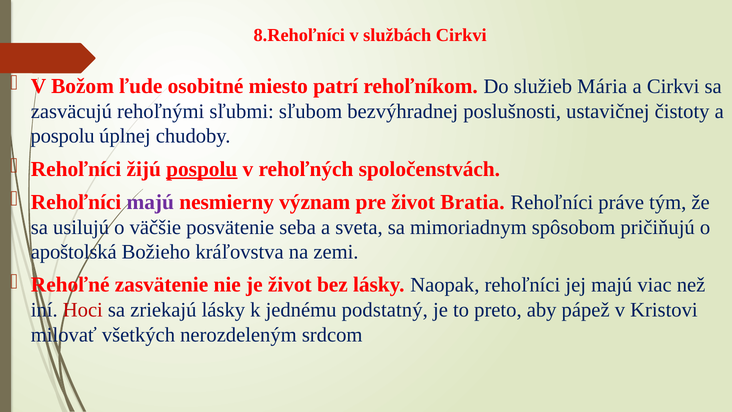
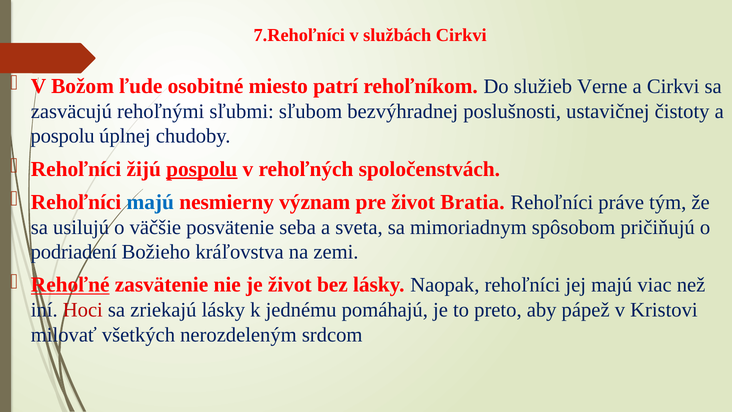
8.Rehoľníci: 8.Rehoľníci -> 7.Rehoľníci (299, 35)
Mária: Mária -> Verne (602, 86)
majú colour: purple -> blue (150, 202)
apoštolská: apoštolská -> podriadení (74, 252)
Rehoľné underline: none -> present (70, 285)
podstatný: podstatný -> pomáhajú (385, 310)
